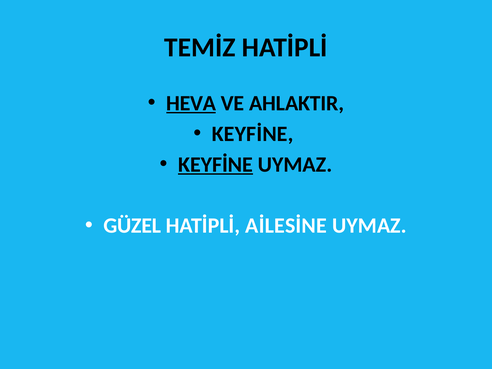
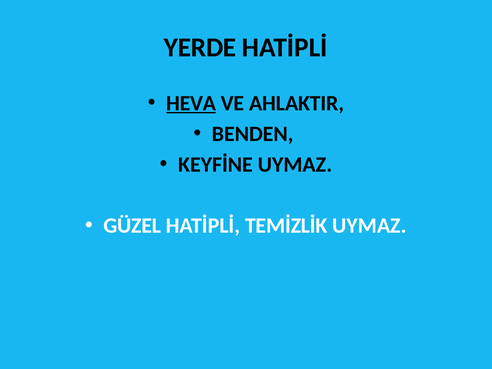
TEMİZ: TEMİZ -> YERDE (200, 47)
KEYFİNE: KEYFİNE -> BENDEN (253, 134)
KEYFİNE underline: present -> none (215, 164)
AİLESİNE: AİLESİNE -> TEMİZLİK (286, 226)
